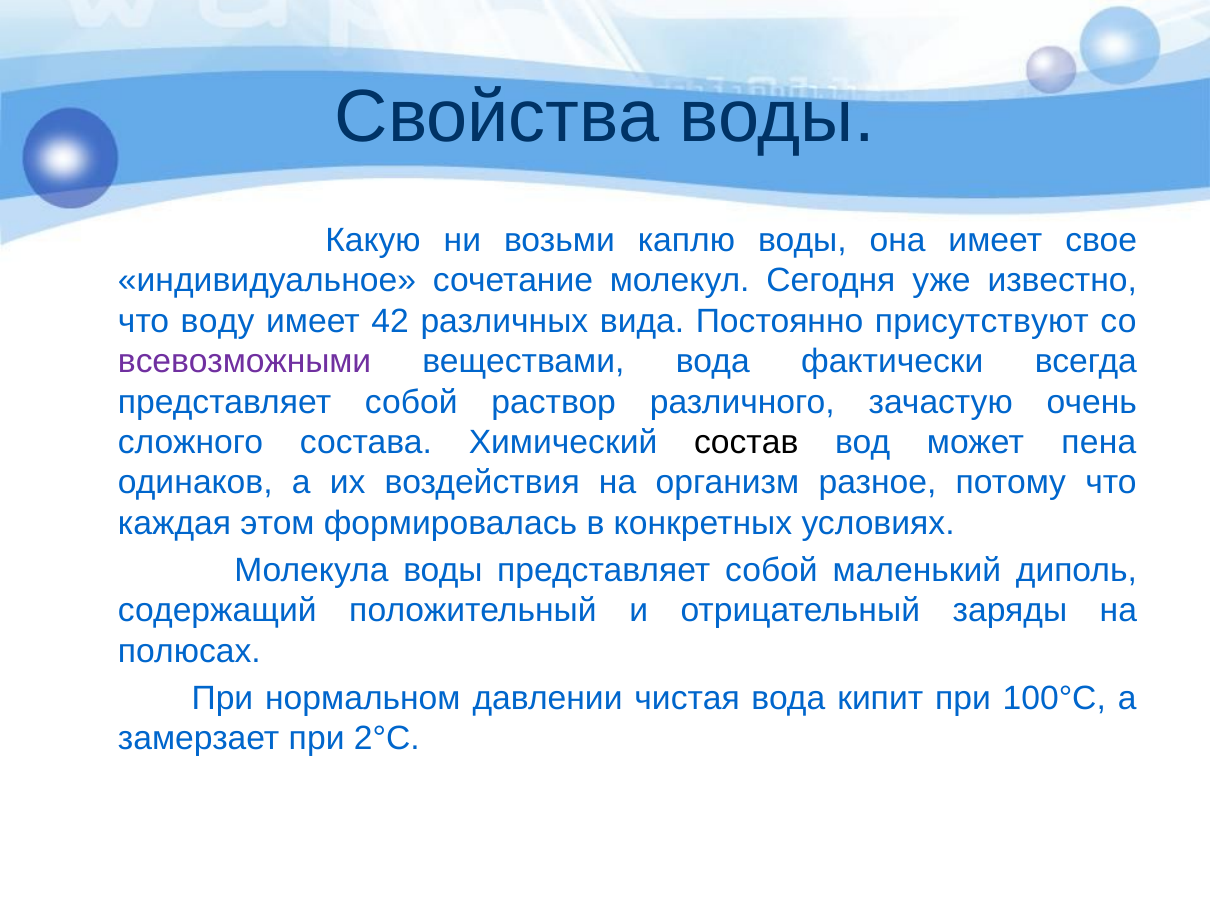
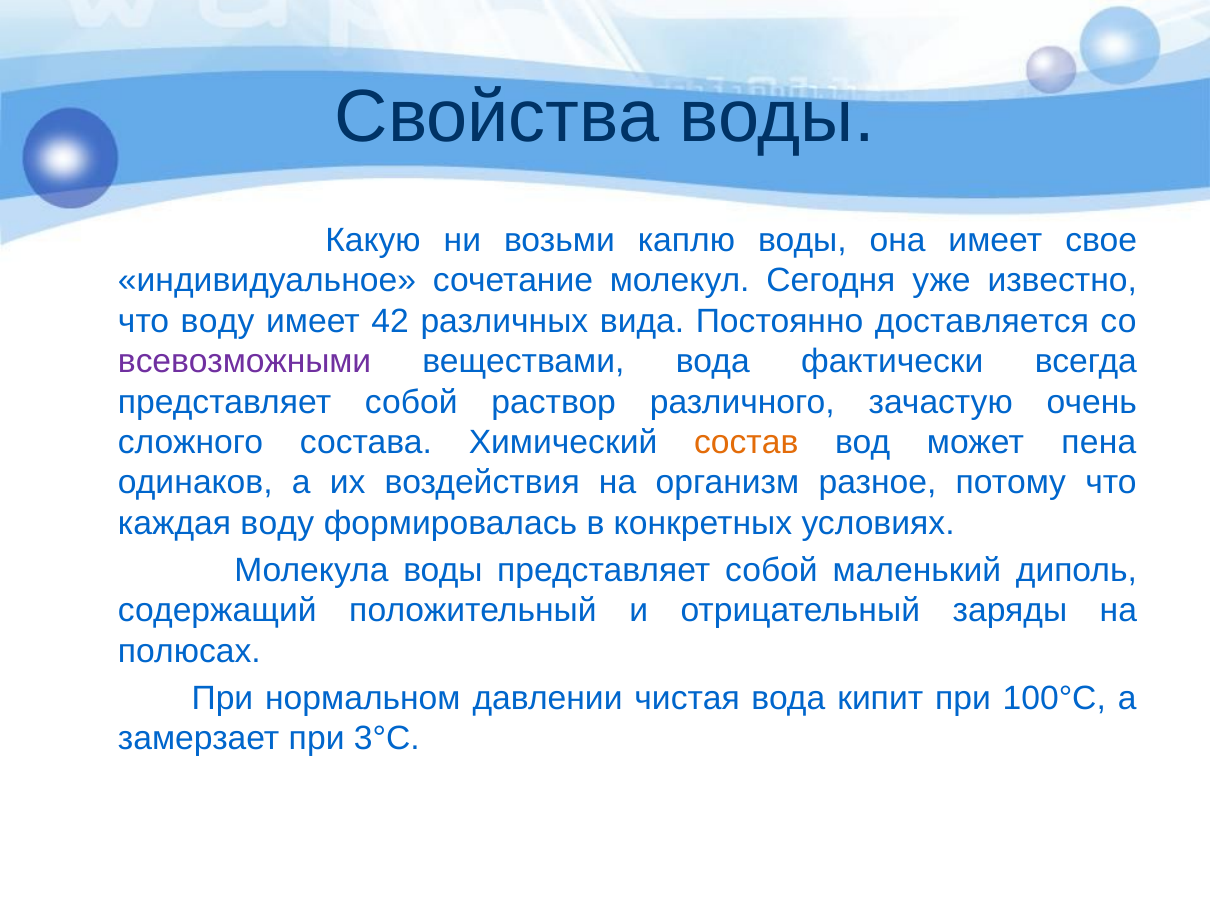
присутствуют: присутствуют -> доставляется (982, 321)
состав colour: black -> orange (746, 442)
каждая этом: этом -> воду (277, 523)
2°C: 2°C -> 3°C (387, 738)
